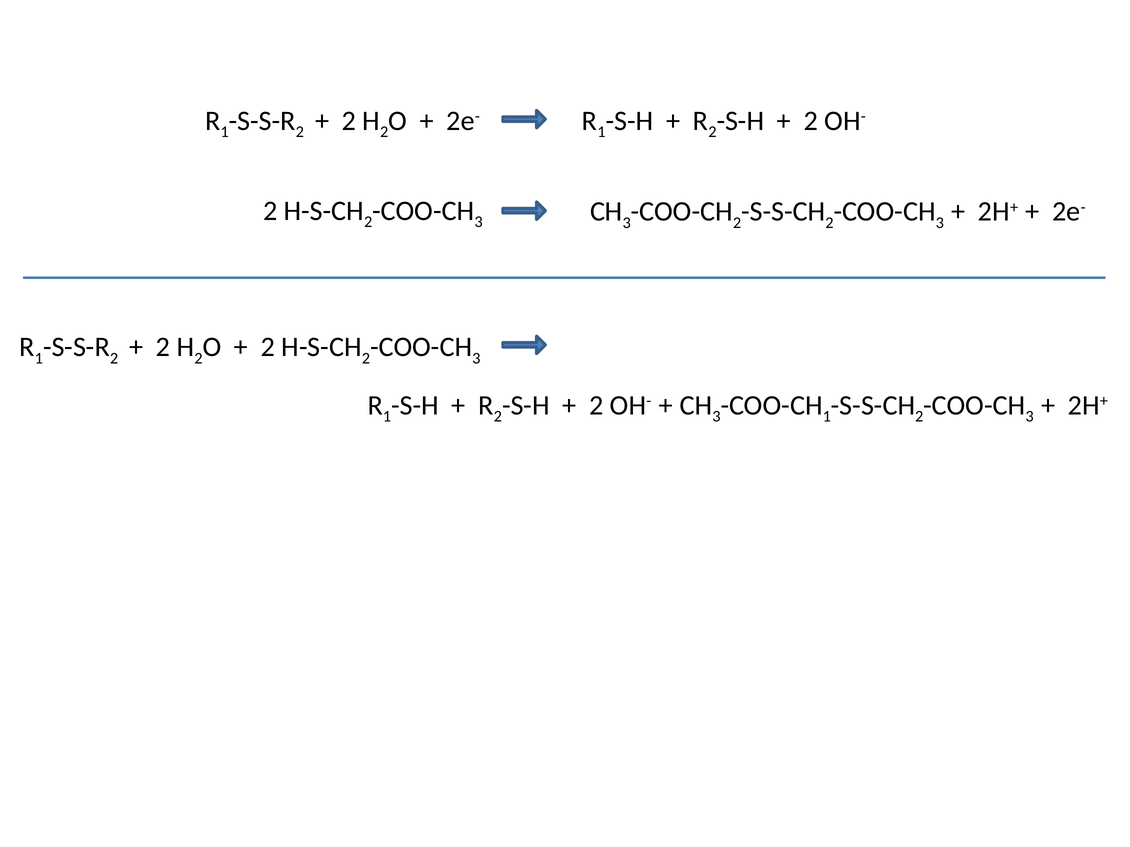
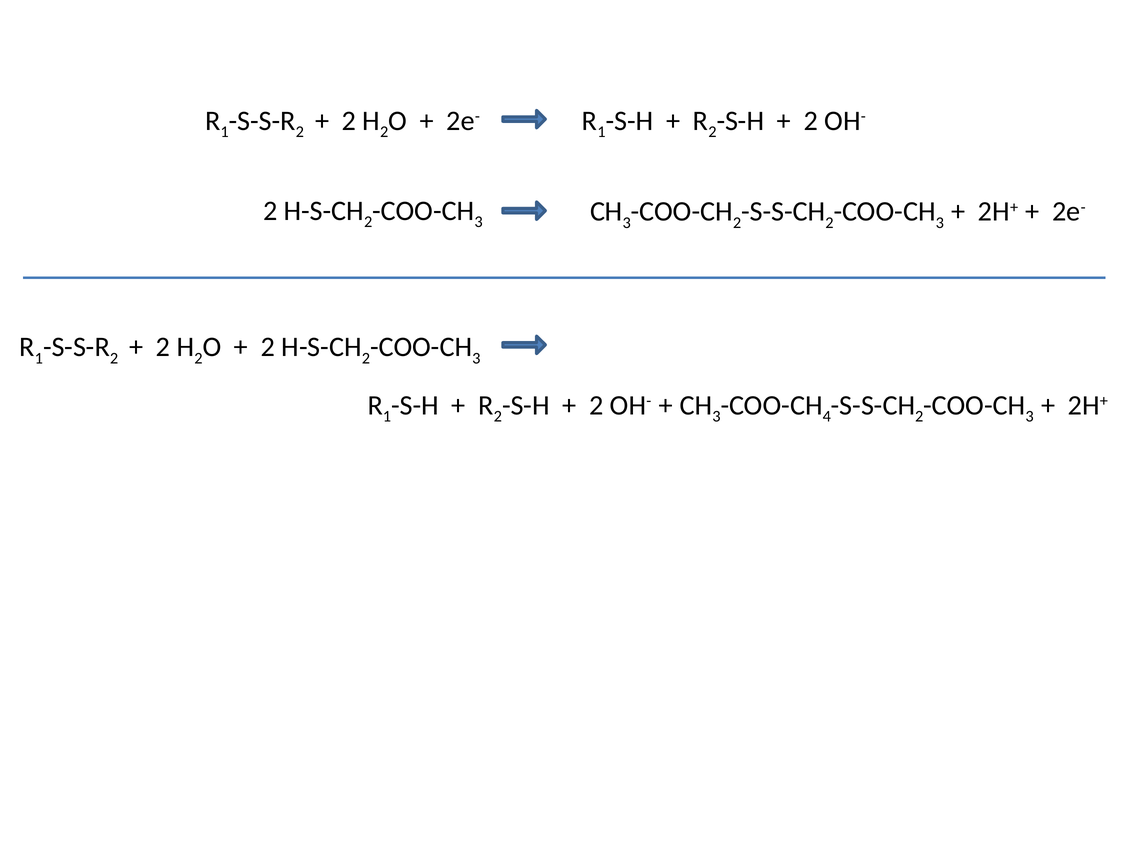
1: 1 -> 4 (827, 417)
